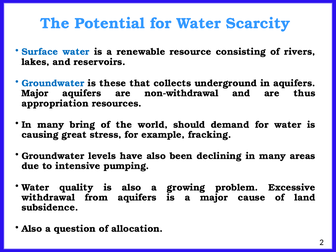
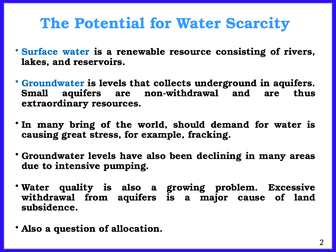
is these: these -> levels (113, 83)
Major: Major -> Small (35, 93)
appropriation: appropriation -> extraordinary (55, 103)
